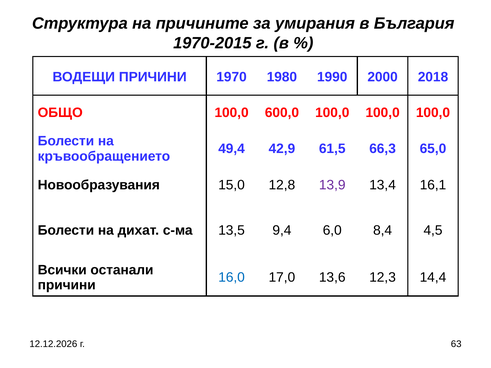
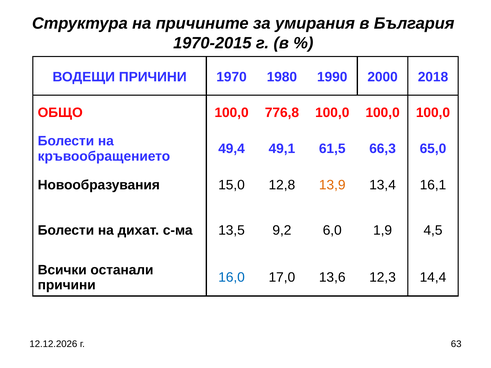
600,0: 600,0 -> 776,8 (282, 113)
42,9: 42,9 -> 49,1 (282, 149)
13,9 colour: purple -> orange (332, 185)
9,4: 9,4 -> 9,2 (282, 231)
8,4: 8,4 -> 1,9 (383, 231)
